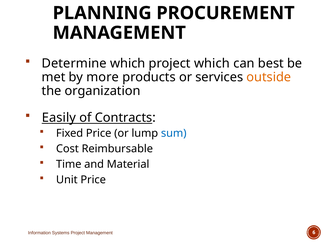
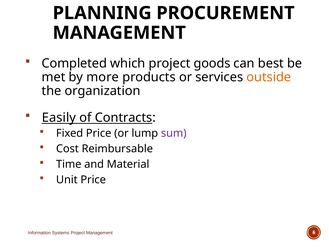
Determine: Determine -> Completed (74, 63)
project which: which -> goods (212, 63)
sum colour: blue -> purple (174, 133)
